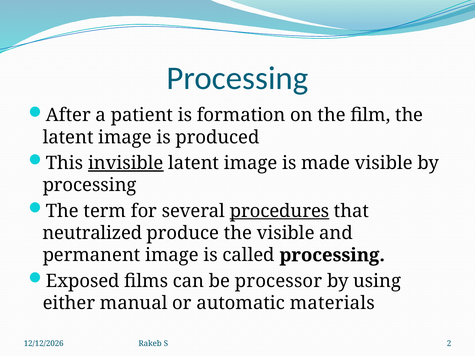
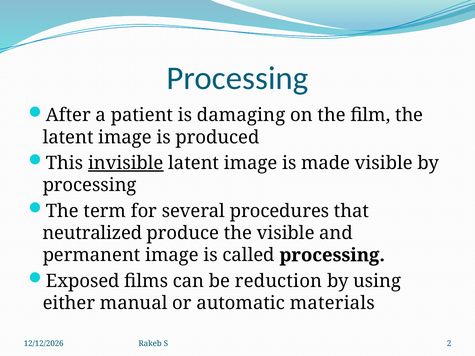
formation: formation -> damaging (241, 115)
procedures underline: present -> none (279, 211)
processor: processor -> reduction (279, 281)
